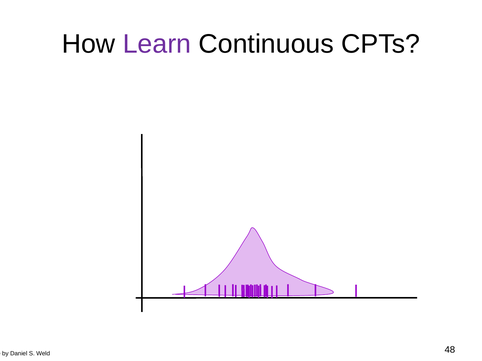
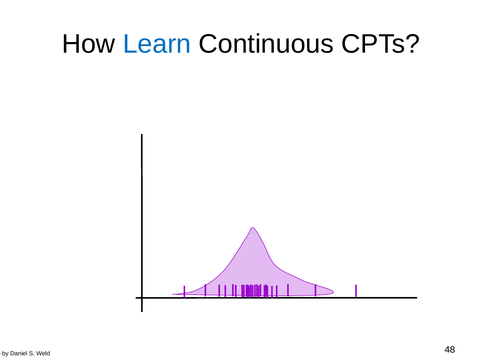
Learn colour: purple -> blue (157, 44)
